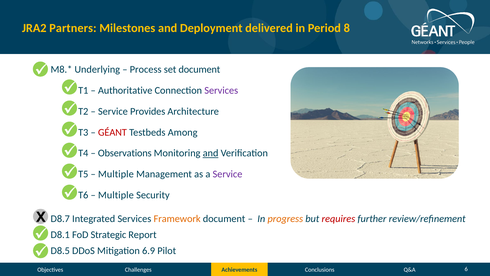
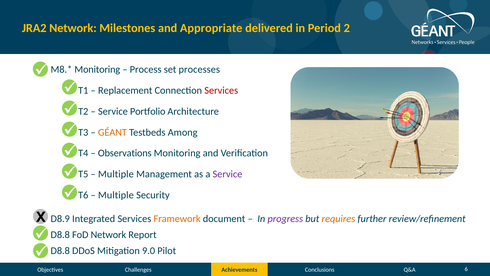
JRA2 Partners: Partners -> Network (73, 28)
Deployment: Deployment -> Appropriate (211, 28)
8: 8 -> 2 (347, 28)
Underlying: Underlying -> Monitoring (97, 69)
set document: document -> processes (199, 69)
Authoritative: Authoritative -> Replacement (125, 90)
Services colour: purple -> red (221, 90)
Provides: Provides -> Portfolio (148, 111)
GÉANT colour: red -> orange (112, 132)
and underline: present -> none (211, 153)
D8.7: D8.7 -> D8.9 (60, 218)
progress colour: orange -> purple (285, 218)
requires colour: red -> orange (338, 218)
D8.1: D8.1 -> D8.8 (60, 234)
FoD Strategic: Strategic -> Network (108, 234)
D8.5: D8.5 -> D8.8 (60, 250)
6.9: 6.9 -> 9.0 (149, 250)
